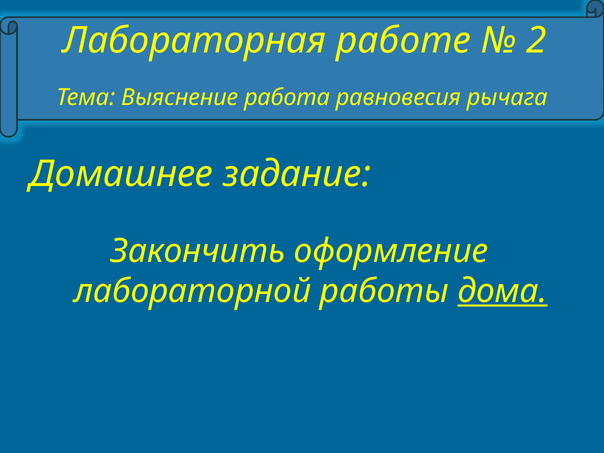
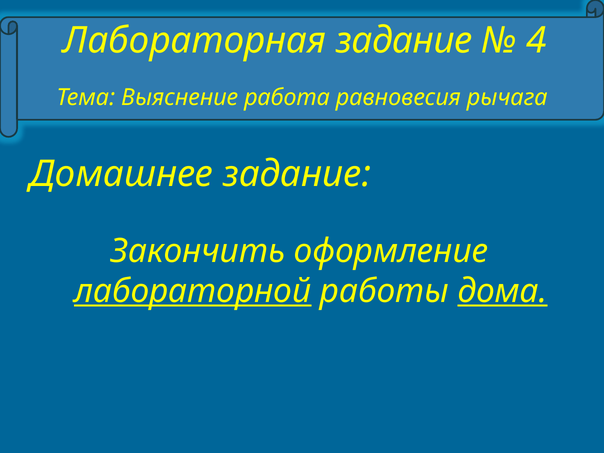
Лабораторная работе: работе -> задание (404, 40)
2: 2 -> 4 (536, 40)
лабораторной underline: none -> present (193, 291)
